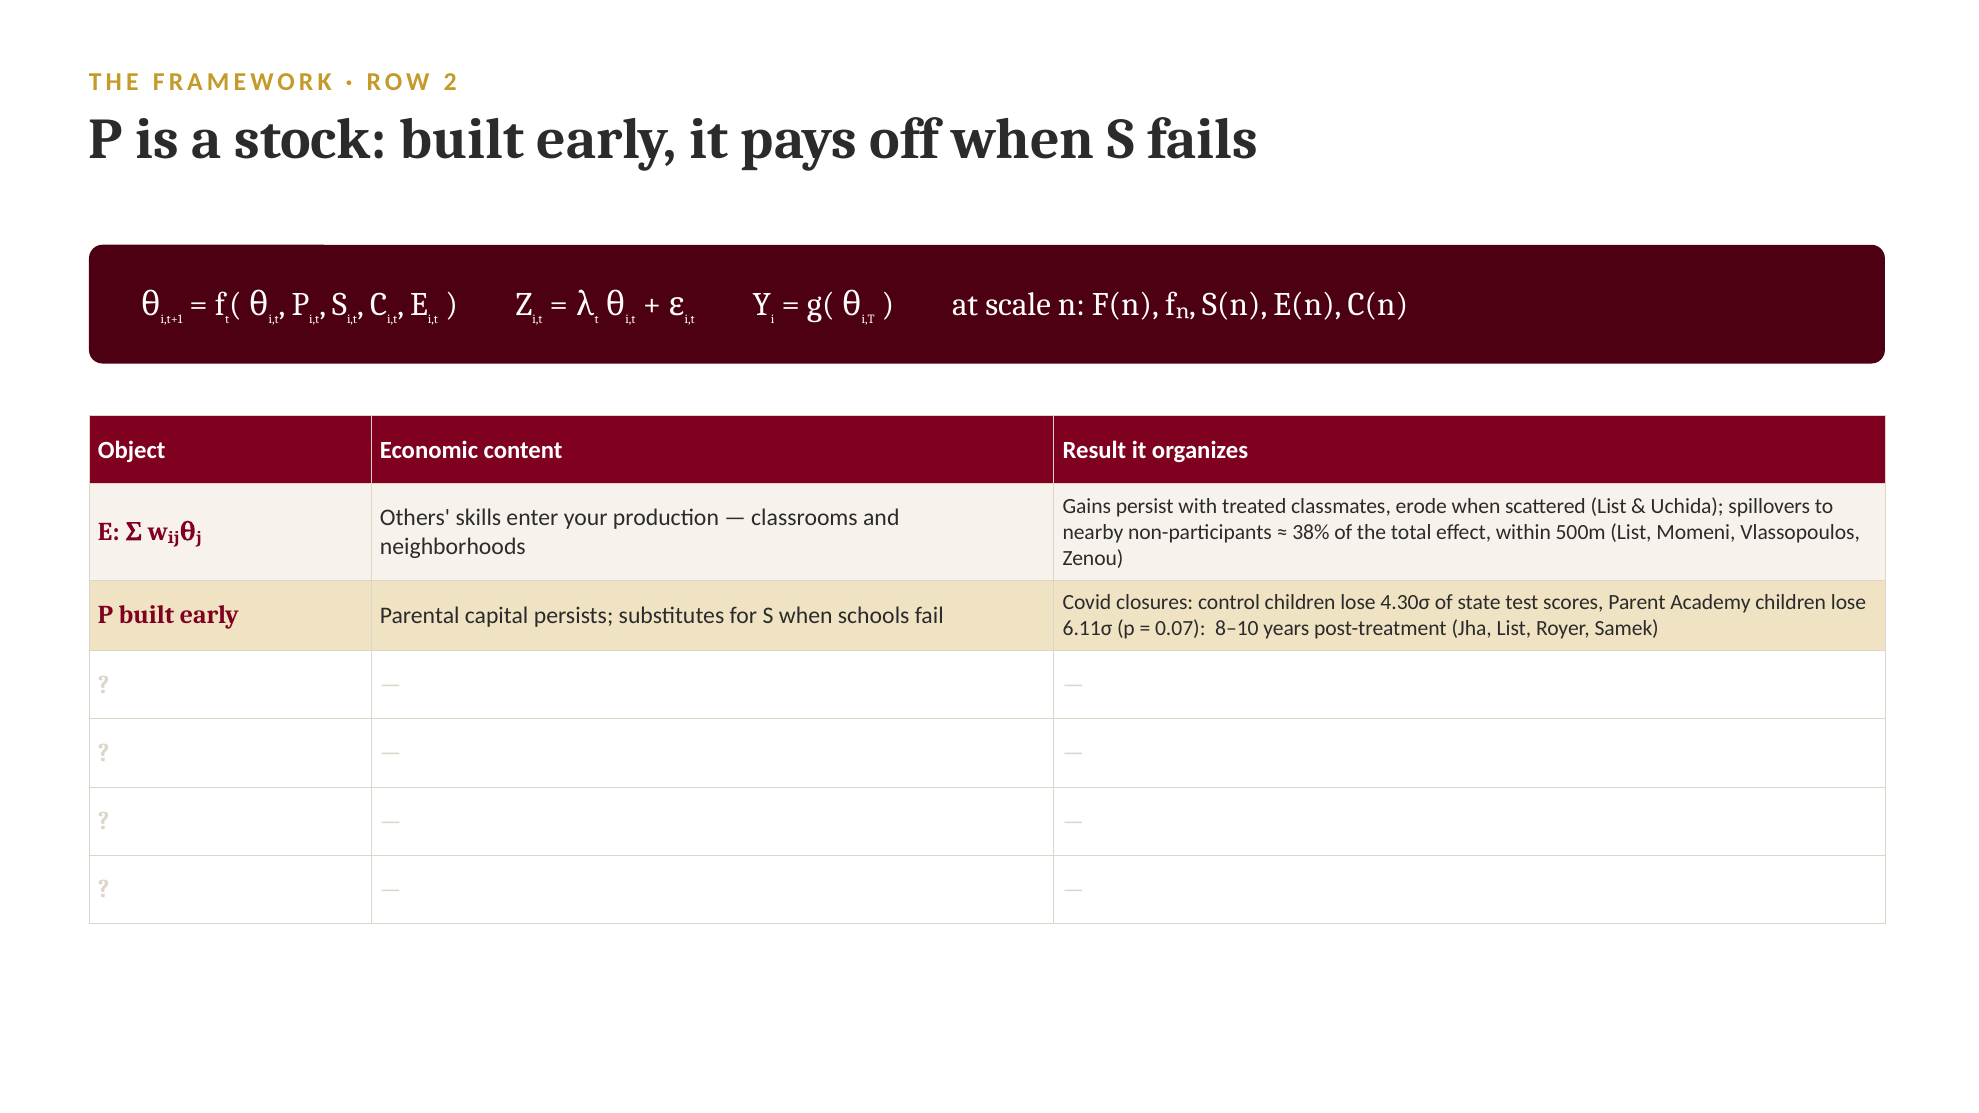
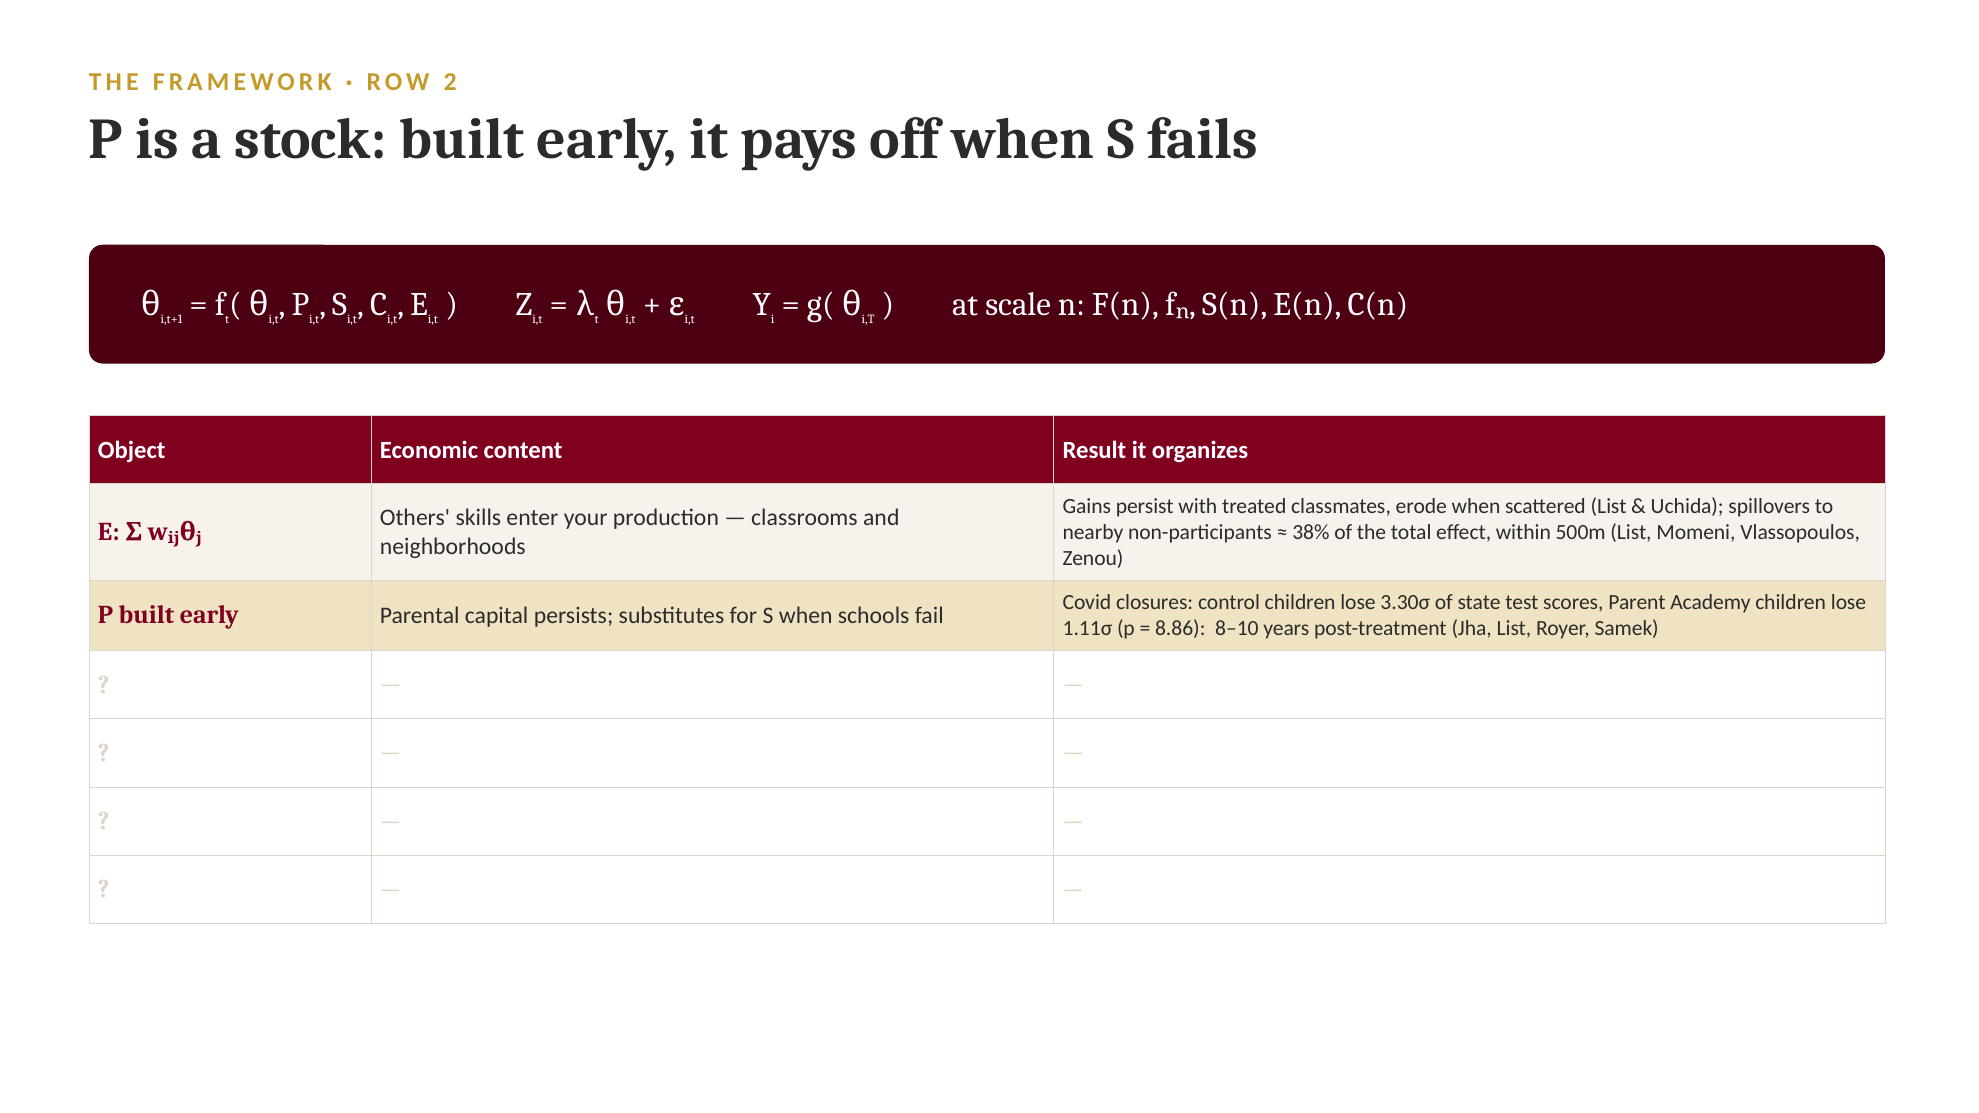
4.30σ: 4.30σ -> 3.30σ (1405, 603)
6.11σ: 6.11σ -> 1.11σ (1087, 629)
0.07: 0.07 -> 8.86 (1180, 629)
